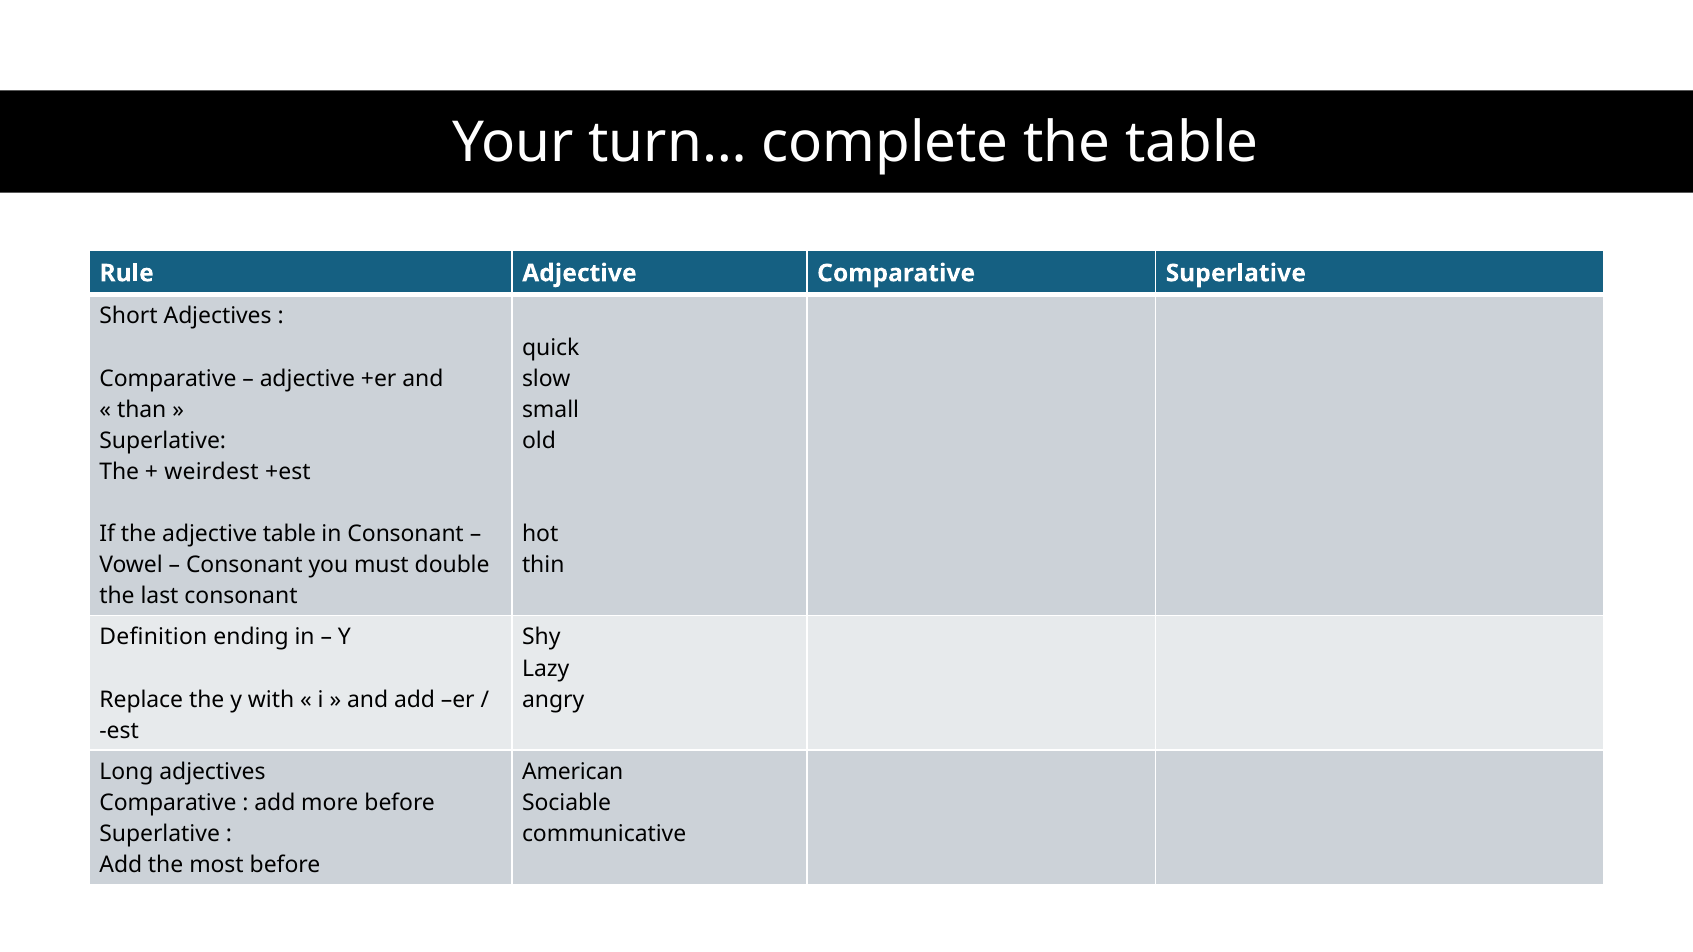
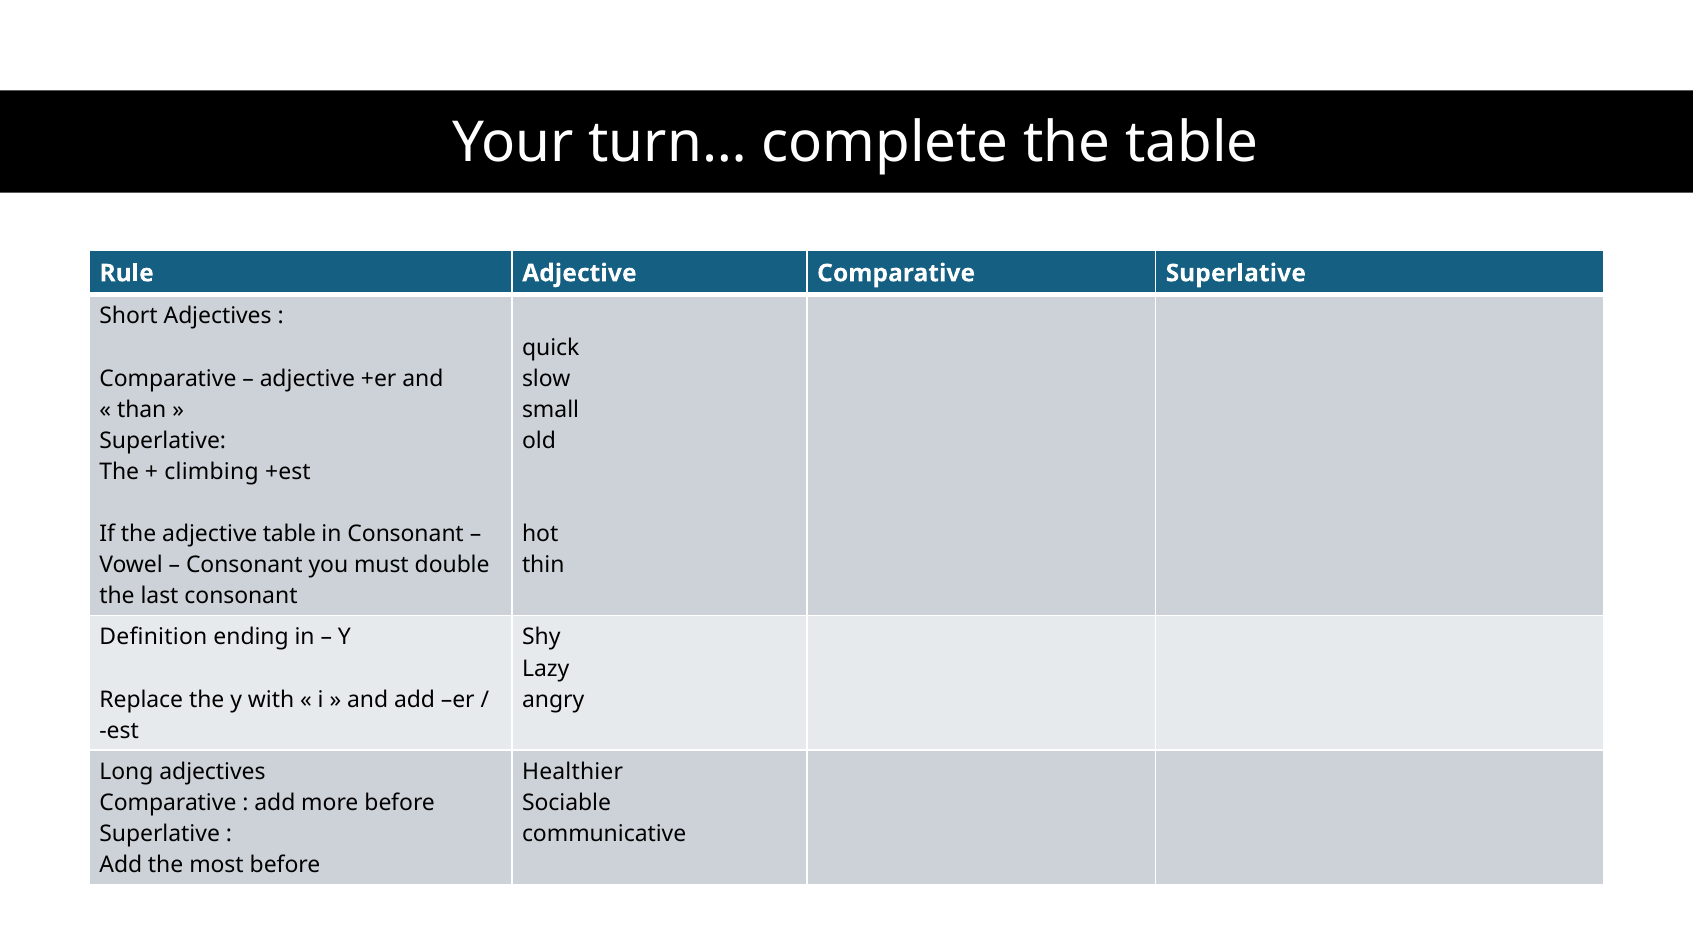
weirdest: weirdest -> climbing (212, 472)
American: American -> Healthier (573, 772)
